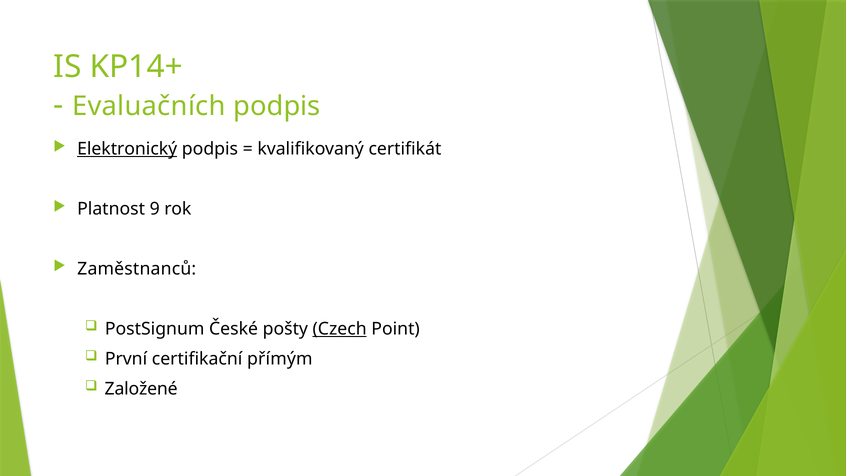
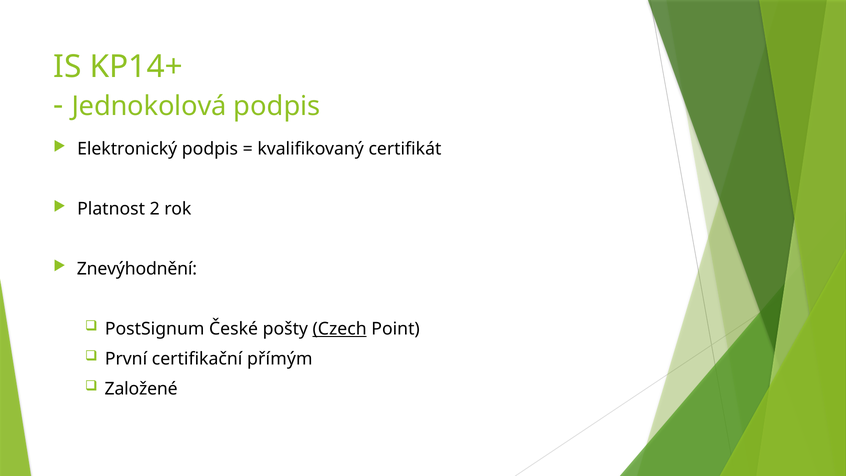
Evaluačních: Evaluačních -> Jednokolová (149, 106)
Elektronický underline: present -> none (127, 149)
9: 9 -> 2 (155, 209)
Zaměstnanců: Zaměstnanců -> Znevýhodnění (137, 269)
